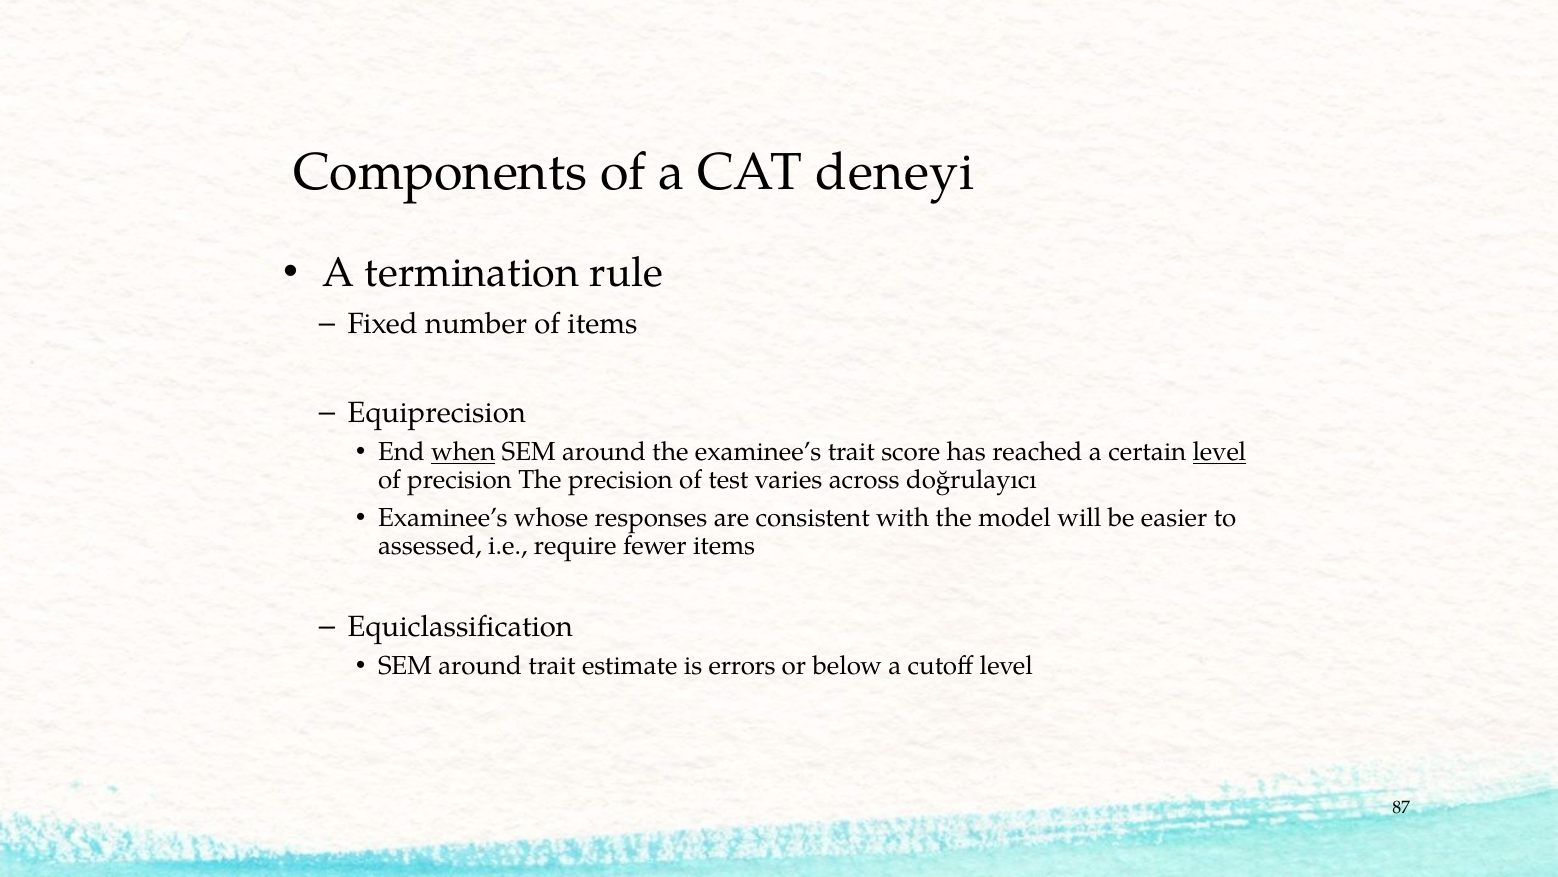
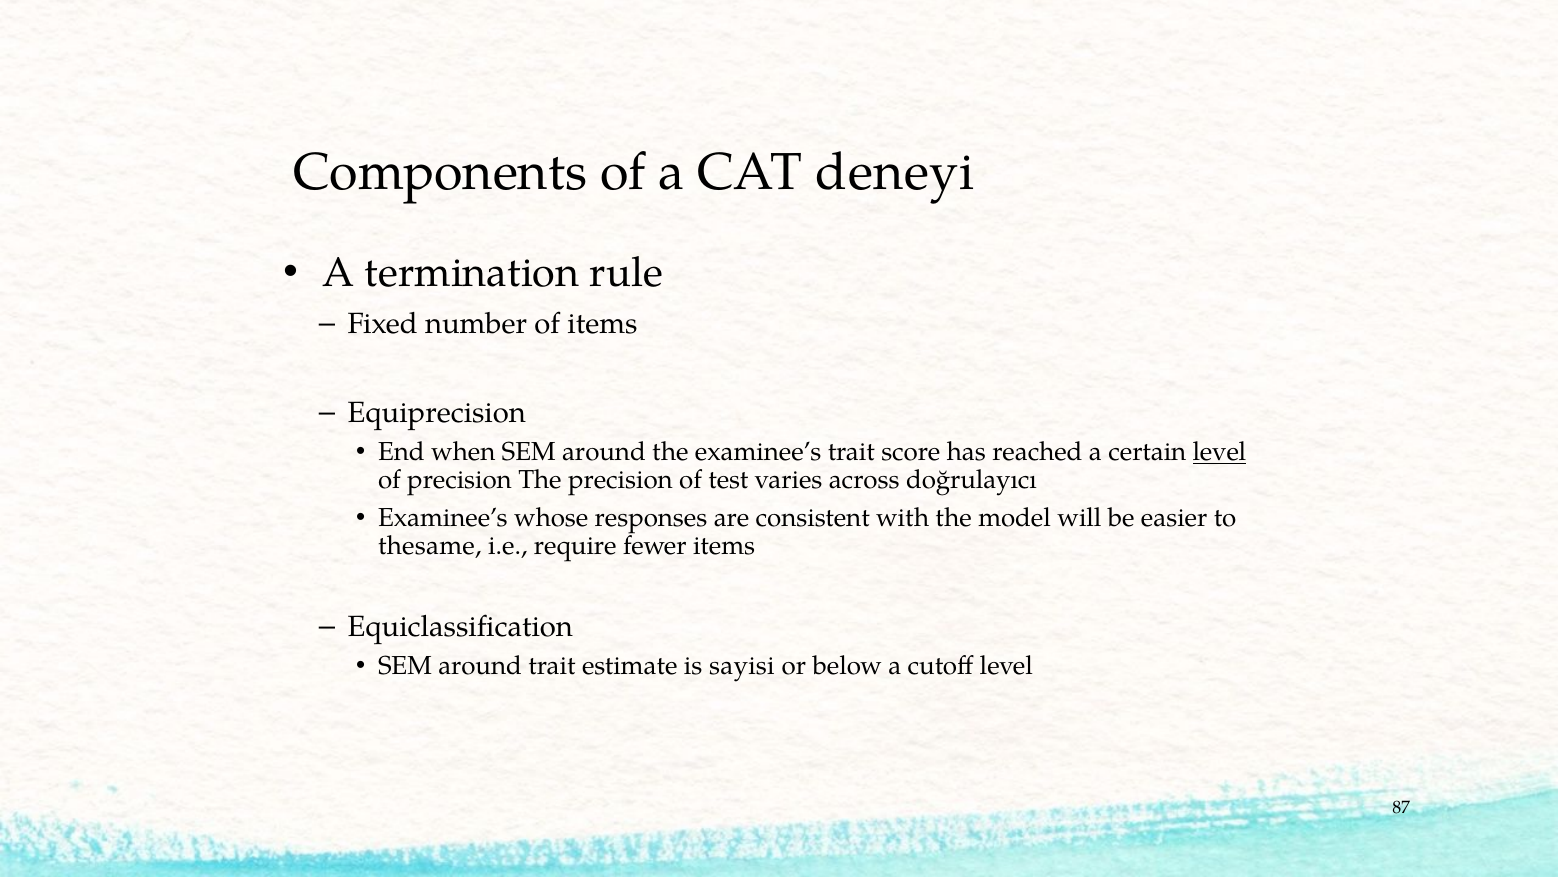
when underline: present -> none (463, 452)
assessed: assessed -> thesame (430, 546)
errors: errors -> sayisi (742, 666)
